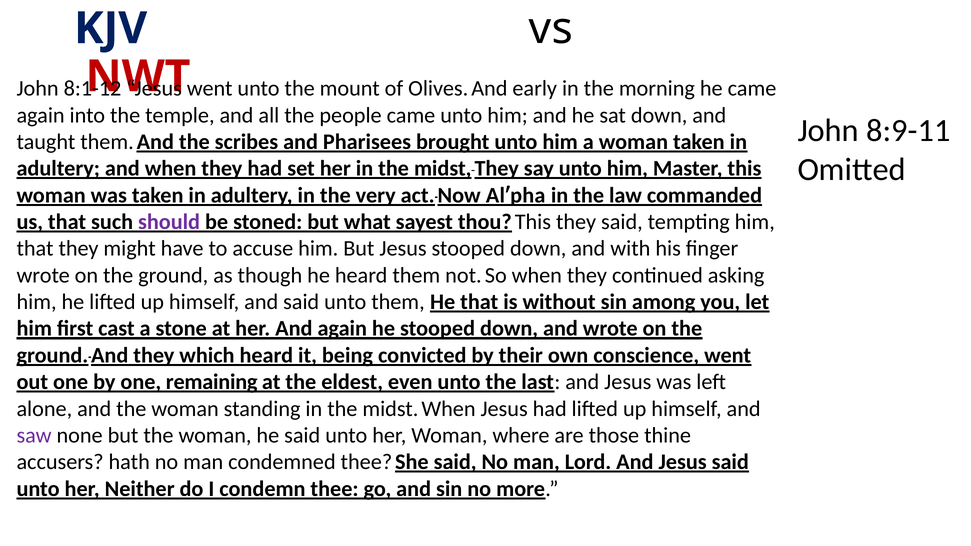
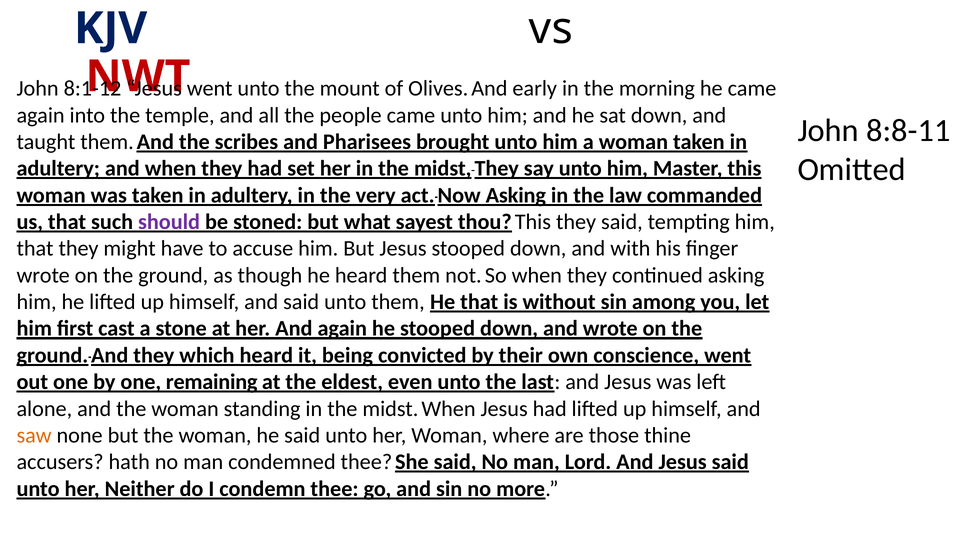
8:9-11: 8:9-11 -> 8:8-11 (908, 131)
Now Alʹpha: Alʹpha -> Asking (516, 195)
saw colour: purple -> orange (34, 436)
